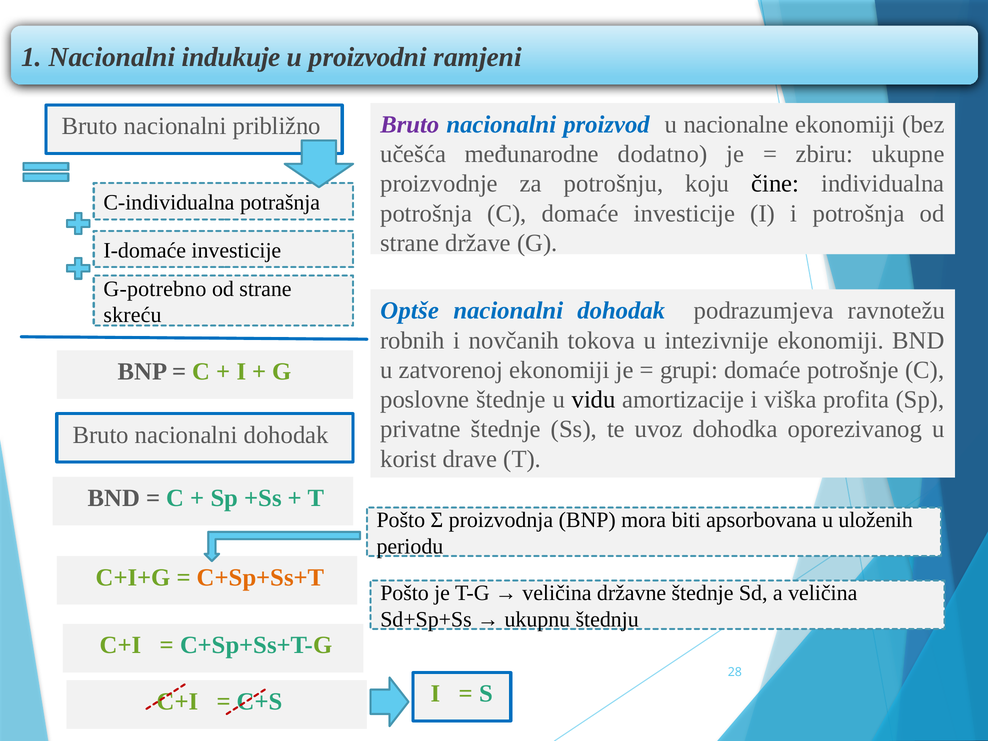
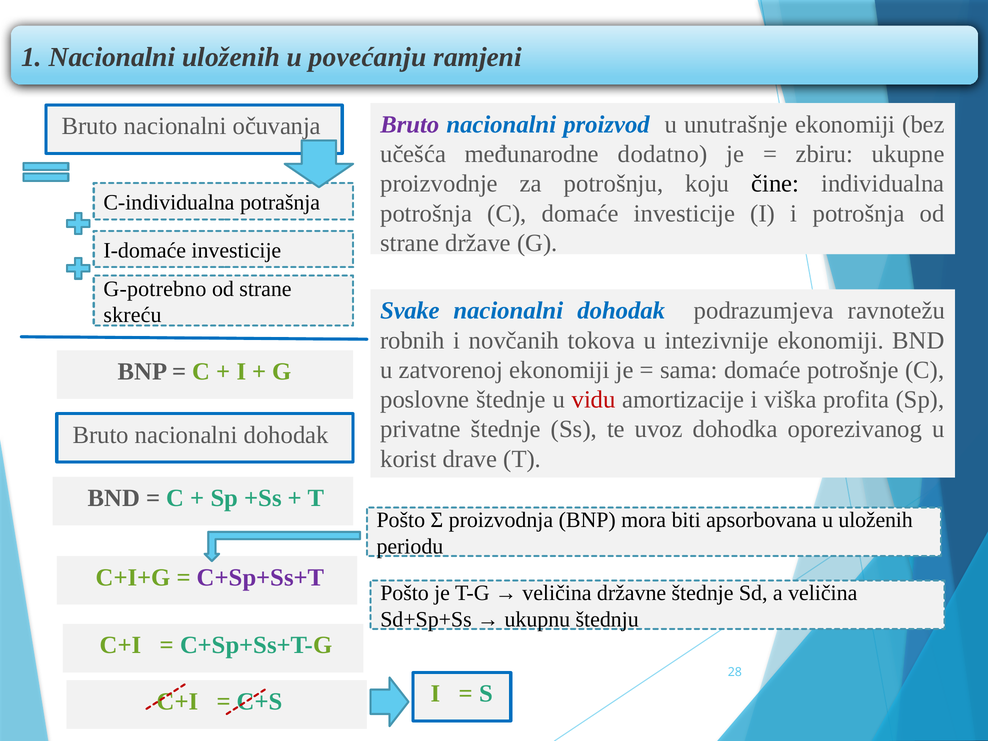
Nacionalni indukuje: indukuje -> uloženih (231, 57)
proizvodni: proizvodni -> povećanju (368, 57)
nacionalne: nacionalne -> unutrašnje (736, 124)
približno: približno -> očuvanja (277, 126)
Optše: Optše -> Svake (410, 311)
grupi: grupi -> sama (689, 370)
vidu colour: black -> red (594, 400)
C+Sp+Ss+T colour: orange -> purple (261, 577)
